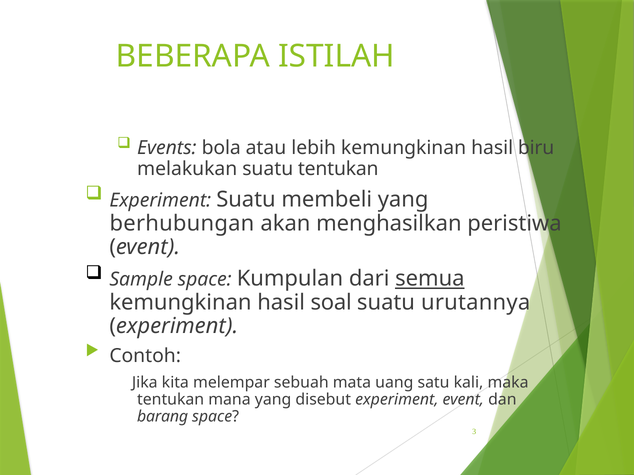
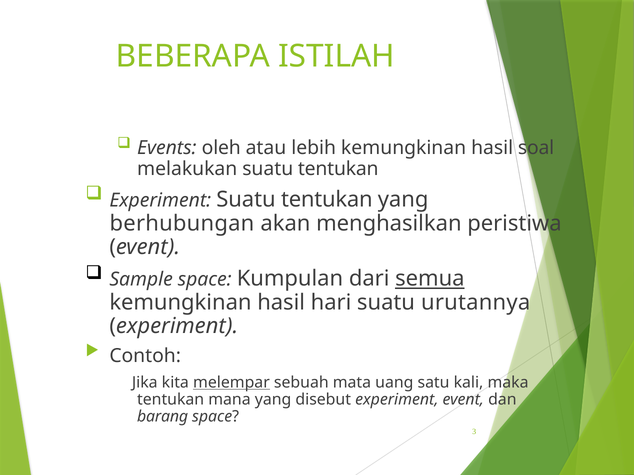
bola: bola -> oleh (221, 148)
biru: biru -> soal (536, 148)
Experiment Suatu membeli: membeli -> tentukan (327, 200)
soal: soal -> hari (331, 303)
melempar underline: none -> present (231, 383)
